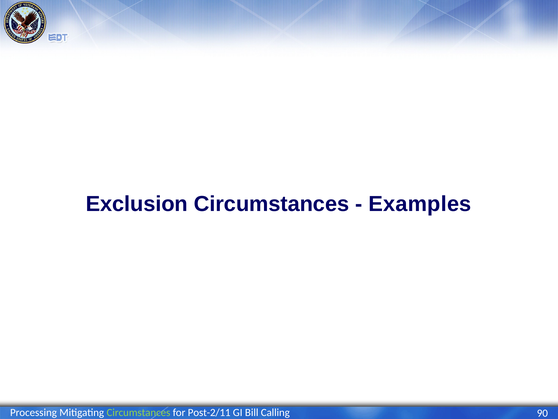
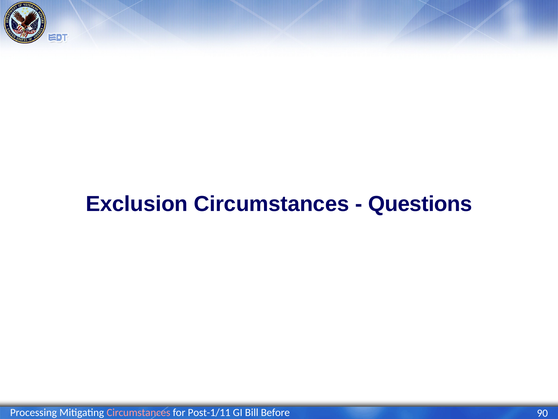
Examples: Examples -> Questions (420, 204)
Circumstances colour: light green -> pink (138, 412)
Post-2/11: Post-2/11 -> Post-1/11 (209, 412)
Calling: Calling -> Before (275, 412)
